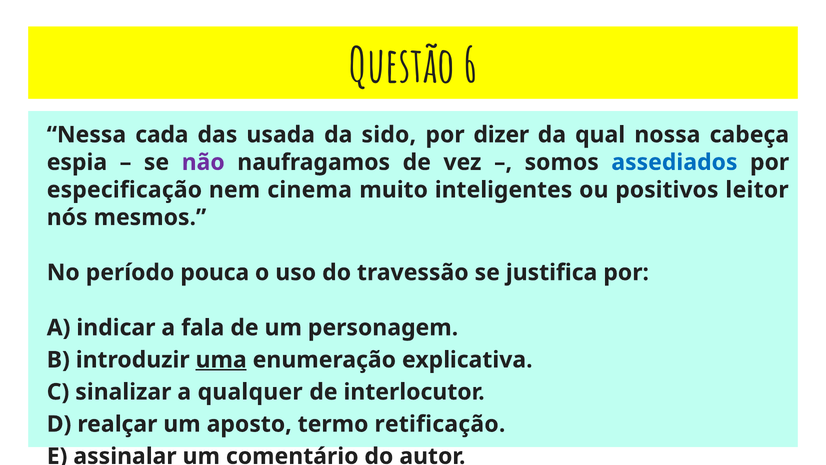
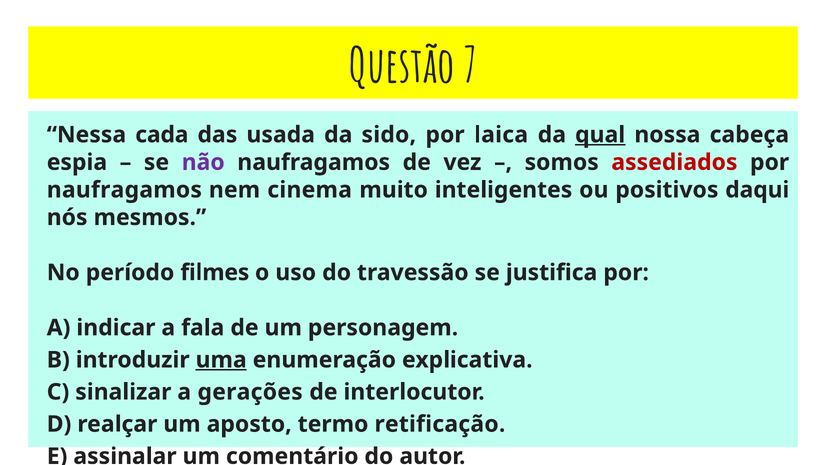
6: 6 -> 7 (471, 67)
dizer: dizer -> laica (501, 135)
qual underline: none -> present (600, 135)
assediados colour: blue -> red (674, 162)
especificação: especificação -> naufragamos (124, 190)
leitor: leitor -> daqui (757, 190)
pouca: pouca -> filmes (215, 272)
qualquer: qualquer -> gerações (250, 392)
